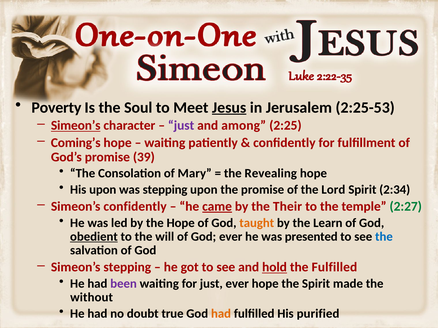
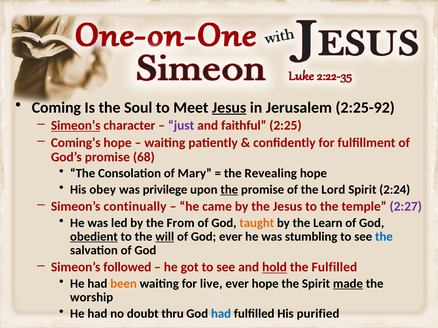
Poverty: Poverty -> Coming (56, 108)
2:25-53: 2:25-53 -> 2:25-92 (365, 108)
among: among -> faithful (244, 126)
39: 39 -> 68 (144, 157)
His upon: upon -> obey (103, 190)
was stepping: stepping -> privilege (165, 190)
the underline: none -> present (229, 190)
2:34: 2:34 -> 2:24 (395, 190)
Simeon’s confidently: confidently -> continually (135, 207)
came underline: present -> none (217, 207)
the Their: Their -> Jesus (288, 207)
2:27 colour: green -> purple (406, 207)
the Hope: Hope -> From (181, 223)
will underline: none -> present (165, 237)
presented: presented -> stumbling (311, 237)
Simeon’s stepping: stepping -> followed (127, 268)
been colour: purple -> orange (124, 284)
for just: just -> live (211, 284)
made underline: none -> present (348, 284)
without: without -> worship (92, 298)
true: true -> thru (173, 314)
had colour: orange -> blue (221, 314)
